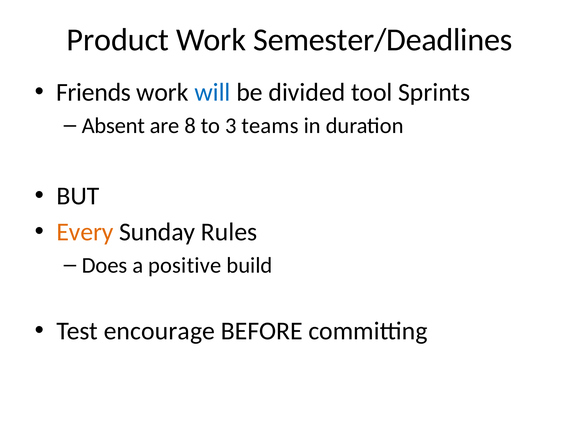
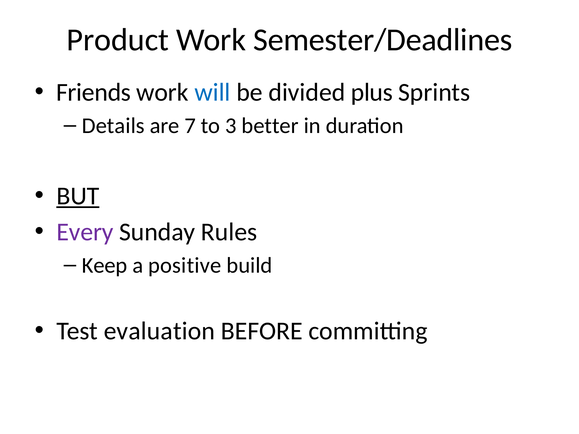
tool: tool -> plus (372, 93)
Absent: Absent -> Details (113, 126)
8: 8 -> 7 (190, 126)
teams: teams -> better (270, 126)
BUT underline: none -> present (78, 196)
Every colour: orange -> purple (85, 232)
Does: Does -> Keep (105, 265)
encourage: encourage -> evaluation (159, 331)
